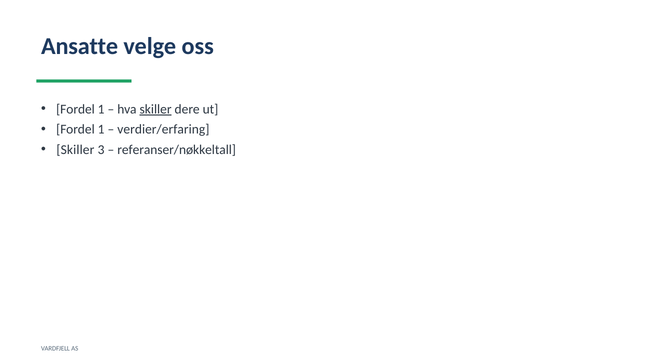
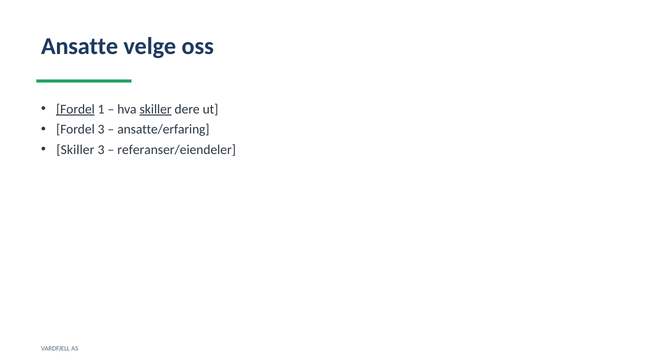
Fordel underline: none -> present (75, 109)
1: 1 -> 3 (101, 129)
verdier/erfaring: verdier/erfaring -> ansatte/erfaring (163, 129)
referanser/nøkkeltall: referanser/nøkkeltall -> referanser/eiendeler (177, 150)
